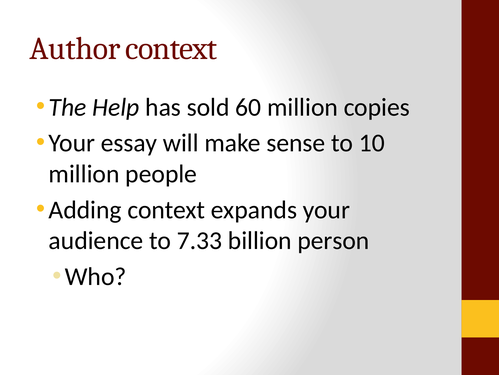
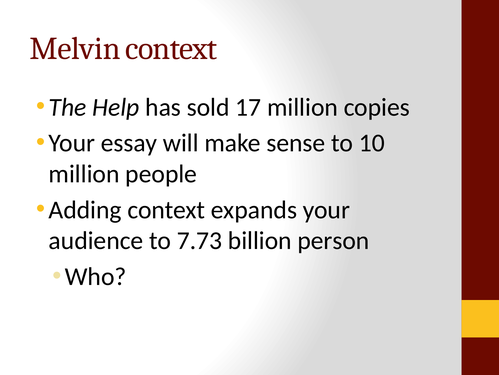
Author: Author -> Melvin (75, 48)
60: 60 -> 17 (248, 107)
7.33: 7.33 -> 7.73 (199, 240)
